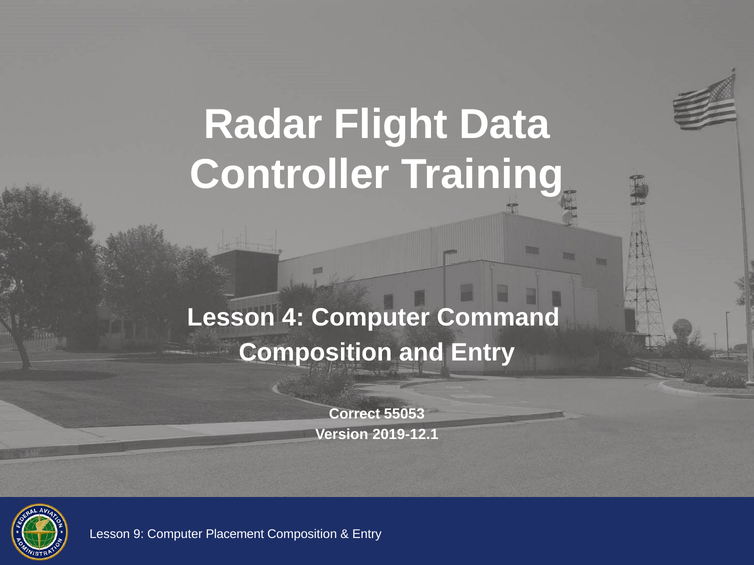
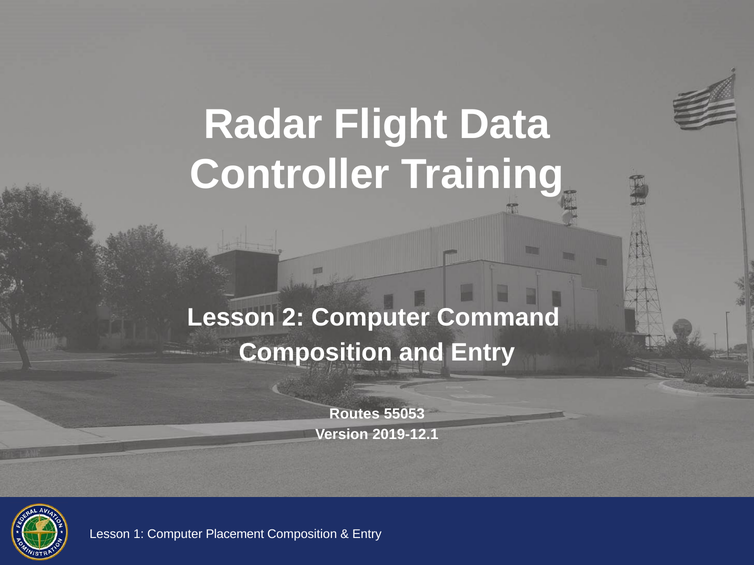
4: 4 -> 2 (293, 318)
Correct: Correct -> Routes (354, 414)
9: 9 -> 1 (139, 535)
